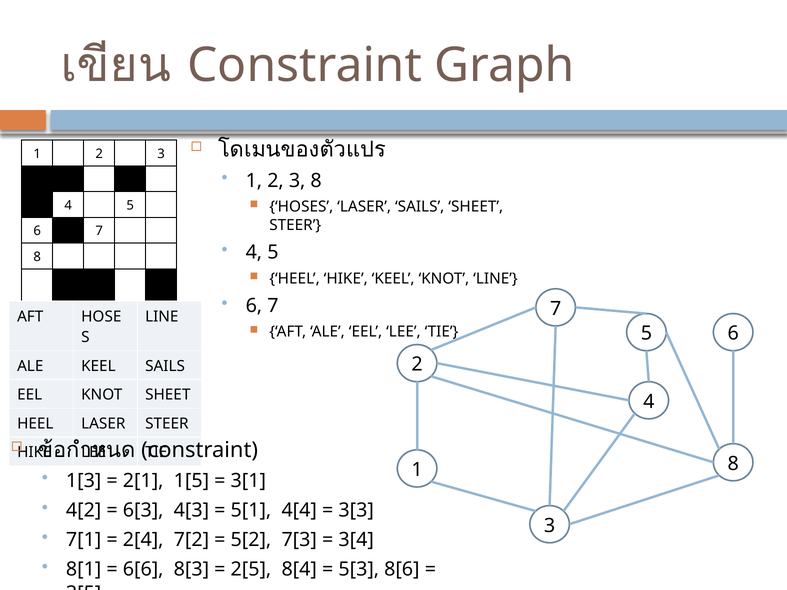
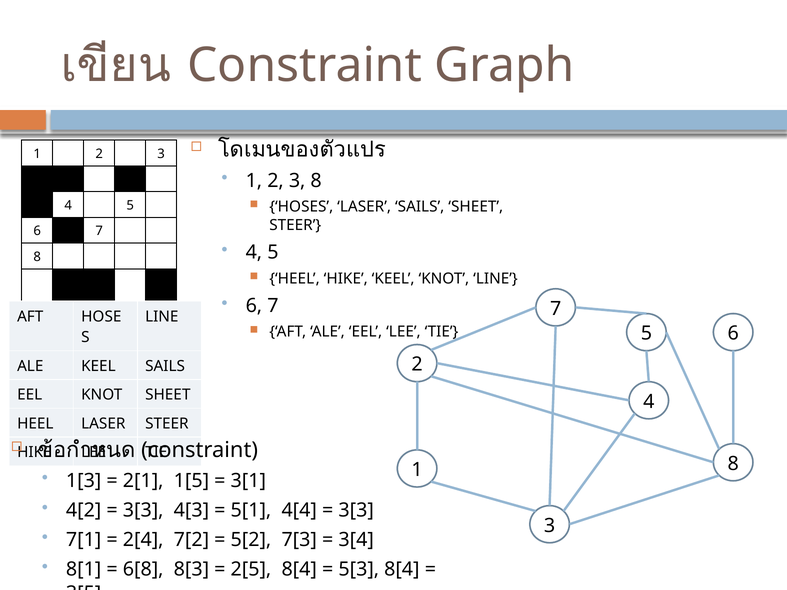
6[3: 6[3 -> 3[3 (143, 510)
6[6: 6[6 -> 6[8 (143, 570)
5[3 8[6: 8[6 -> 8[4 (402, 570)
